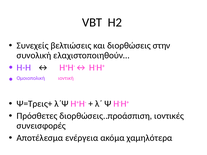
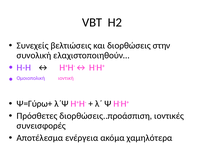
Ψ=Τρεις+: Ψ=Τρεις+ -> Ψ=Γύρω+ (35, 104)
